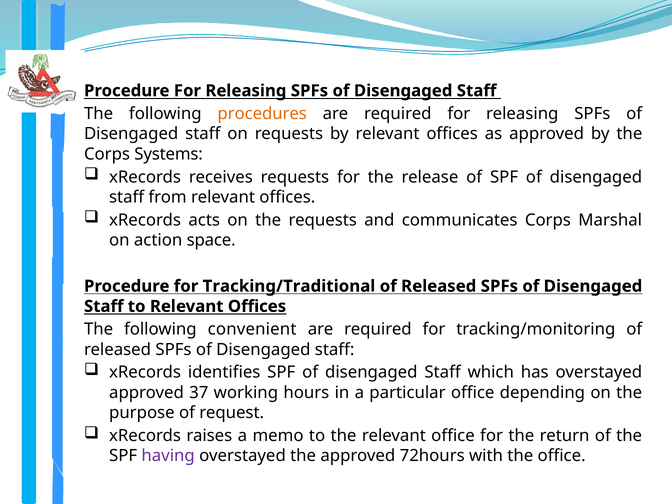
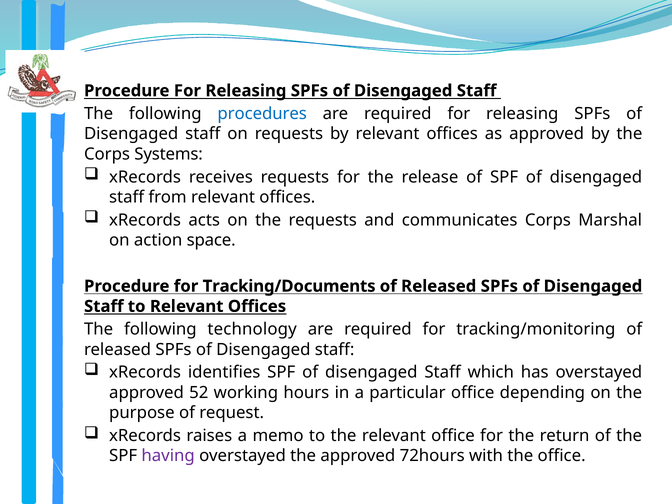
procedures colour: orange -> blue (262, 114)
Tracking/Traditional: Tracking/Traditional -> Tracking/Documents (289, 286)
convenient: convenient -> technology (252, 329)
37: 37 -> 52 (199, 393)
